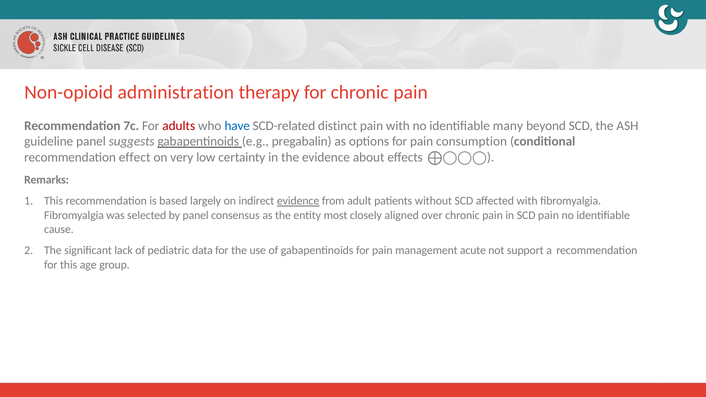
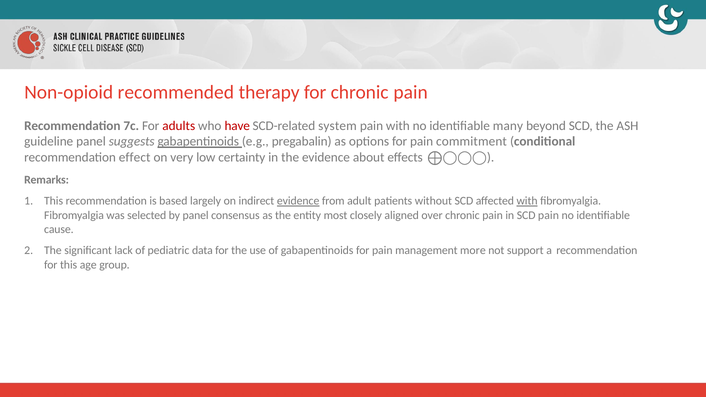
administration: administration -> recommended (176, 92)
have colour: blue -> red (237, 126)
distinct: distinct -> system (337, 126)
consumption: consumption -> commitment (471, 142)
with underline: none -> present (527, 201)
acute: acute -> more (473, 251)
